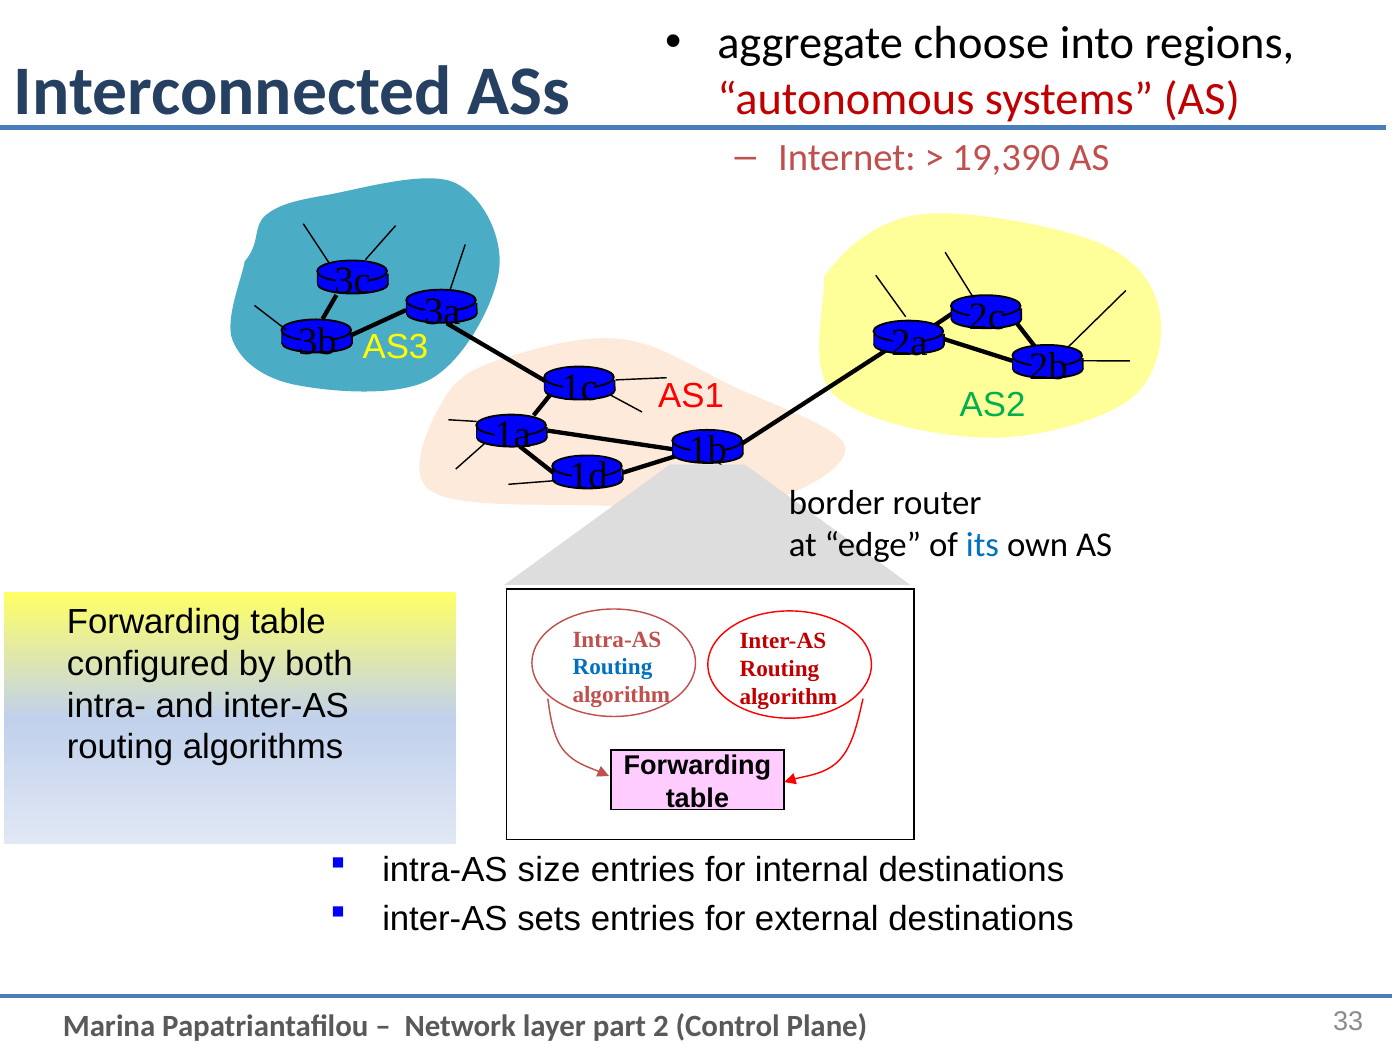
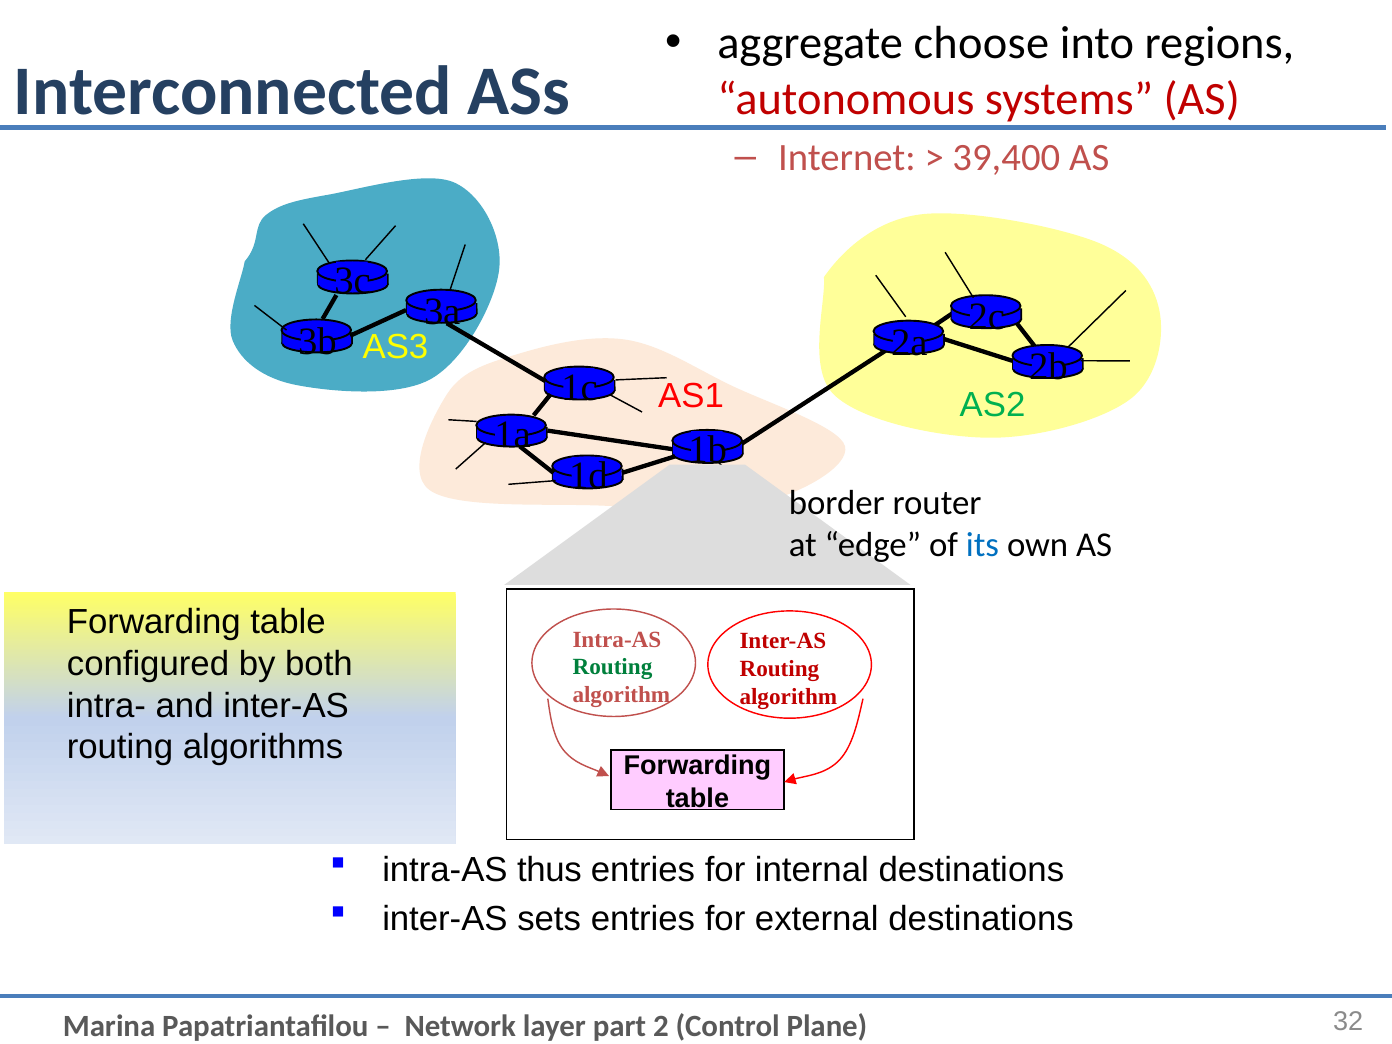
19,390: 19,390 -> 39,400 (1006, 158)
Routing colour: blue -> green (612, 667)
size: size -> thus (549, 870)
33: 33 -> 32 (1348, 1022)
